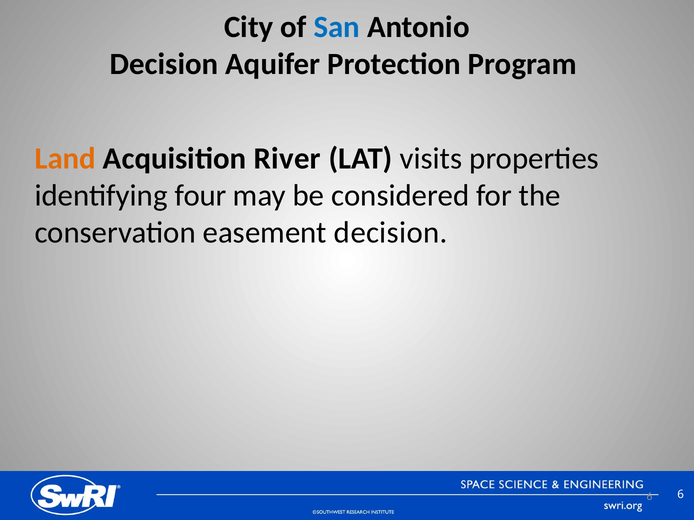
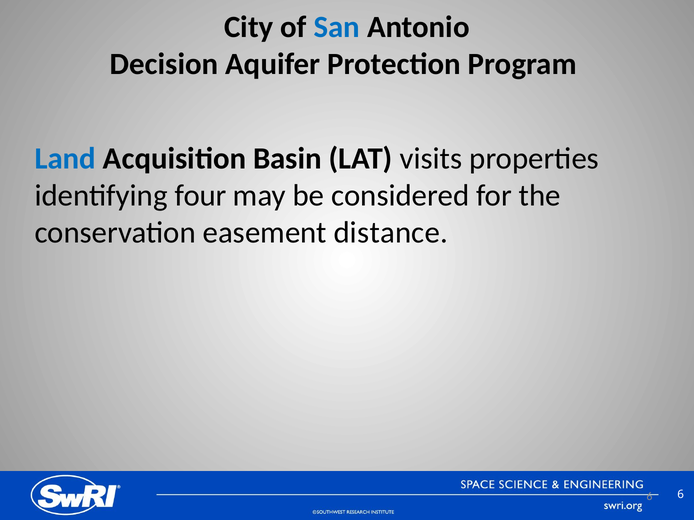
Land colour: orange -> blue (65, 159)
River: River -> Basin (287, 159)
easement decision: decision -> distance (391, 233)
